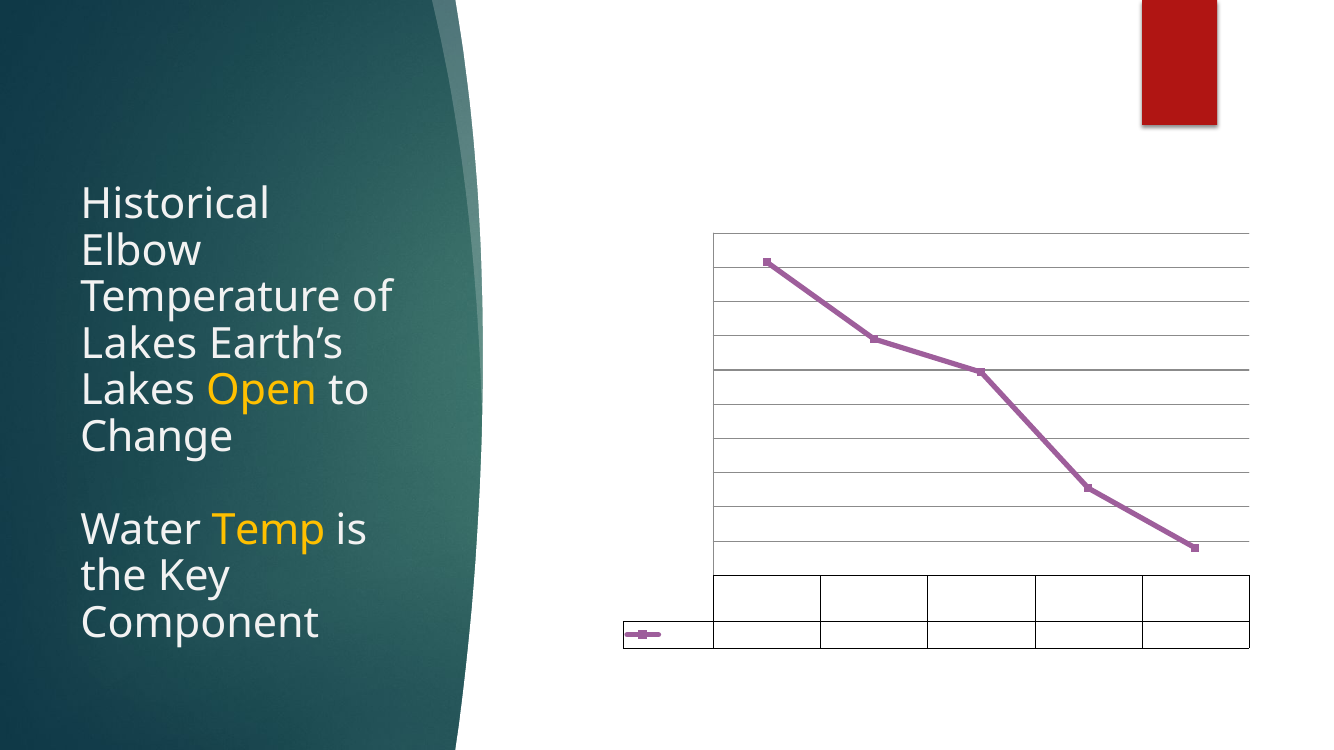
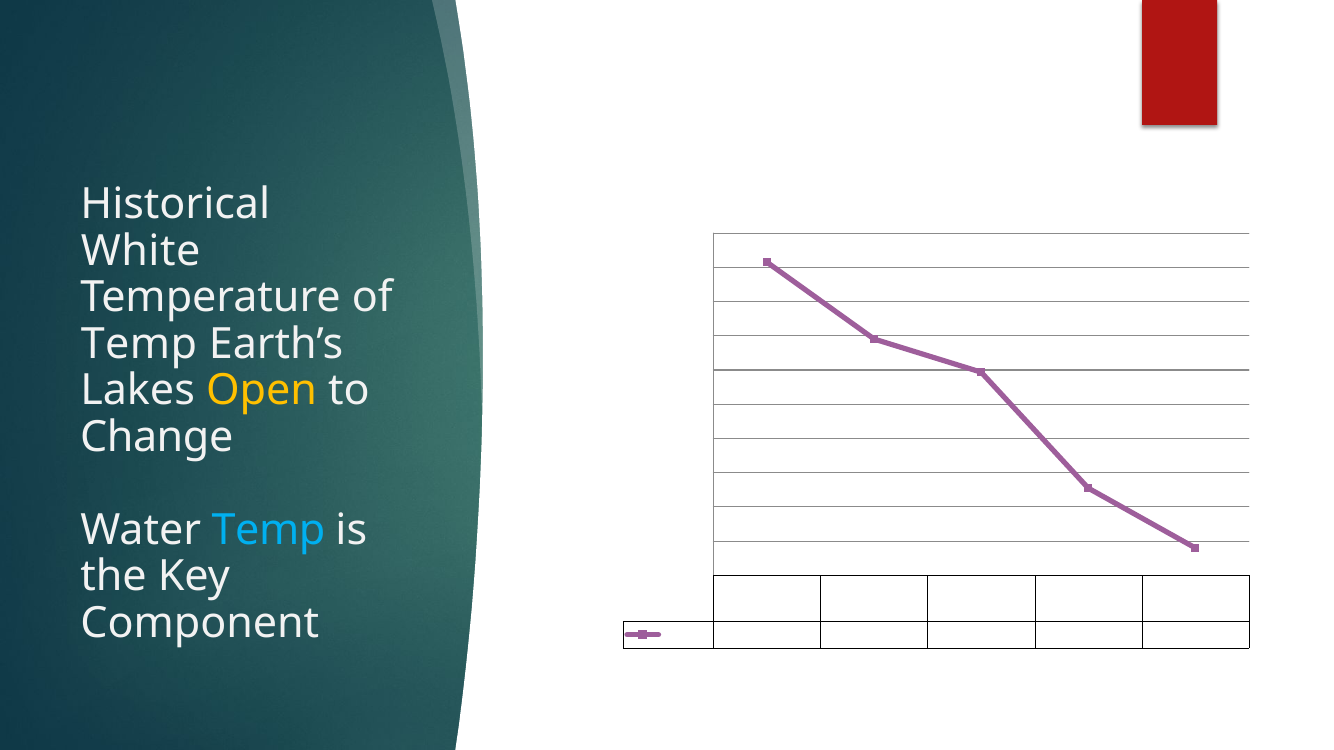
Elbow: Elbow -> White (141, 251)
Lakes: Lakes -> Temp (139, 344)
Temp colour: yellow -> light blue (269, 530)
